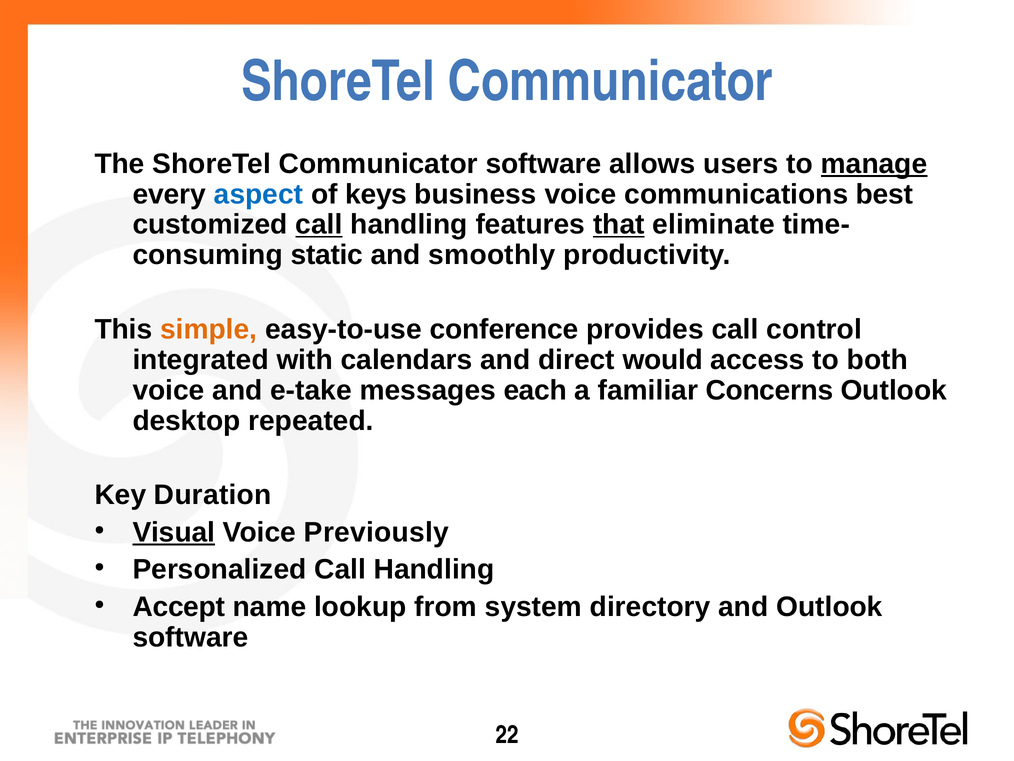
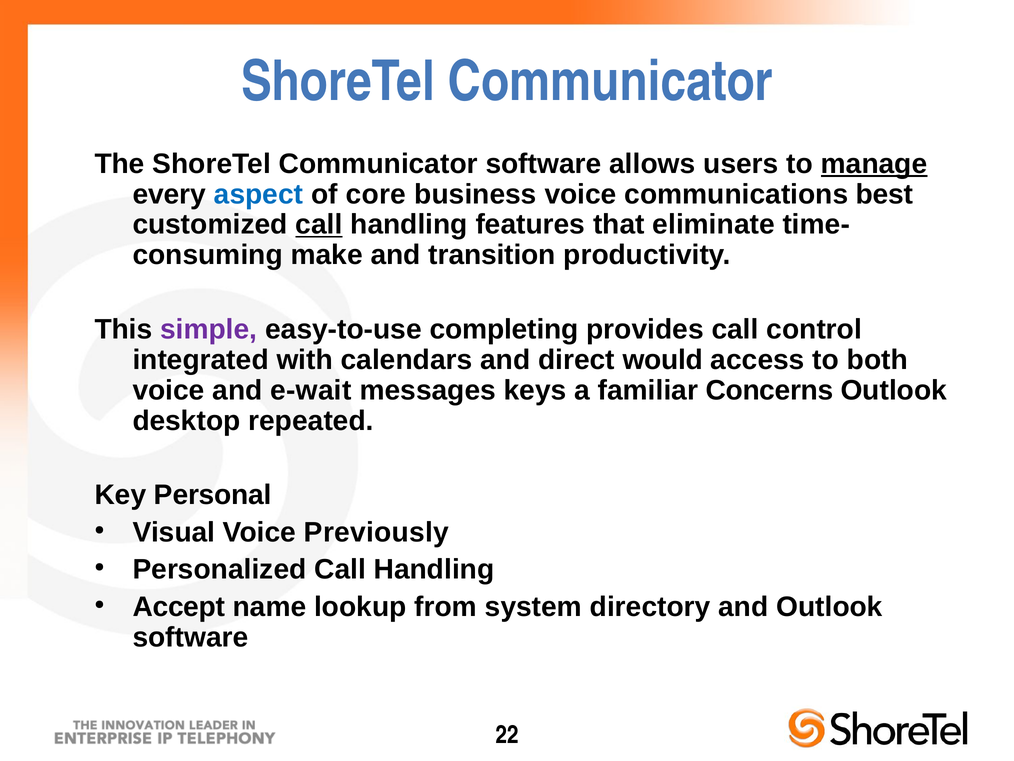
keys: keys -> core (376, 194)
that underline: present -> none (619, 225)
static: static -> make (327, 255)
smoothly: smoothly -> transition (492, 255)
simple colour: orange -> purple (209, 329)
conference: conference -> completing (504, 329)
e-take: e-take -> e-wait (311, 390)
each: each -> keys (535, 390)
Duration: Duration -> Personal (213, 495)
Visual underline: present -> none (174, 532)
